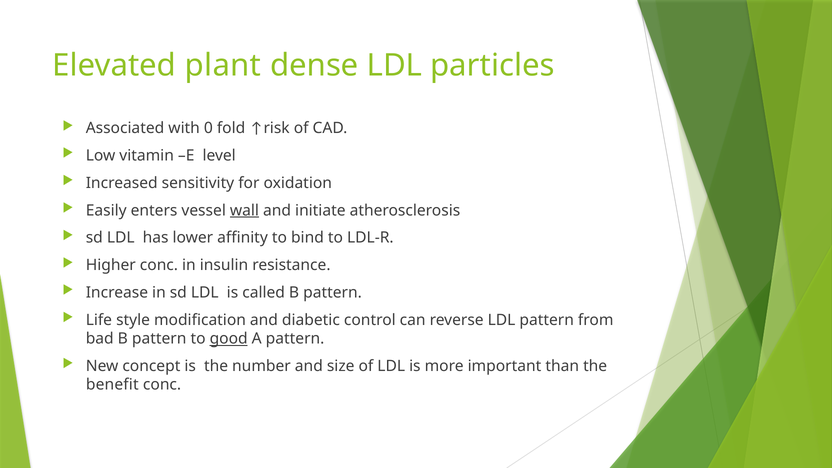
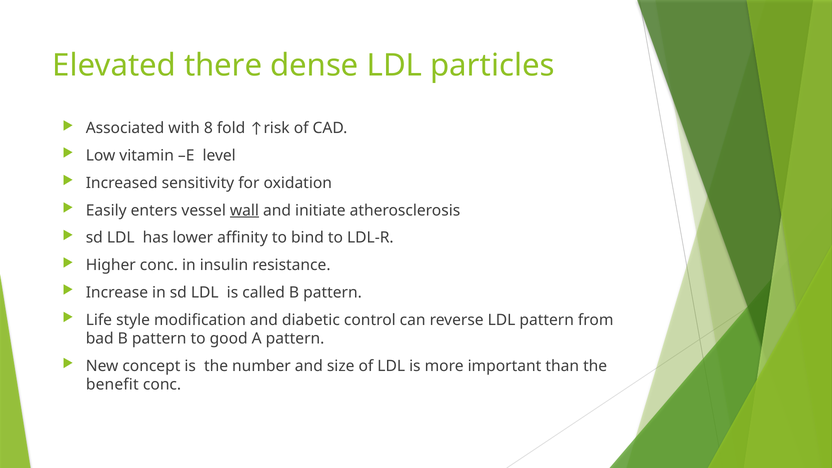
plant: plant -> there (223, 66)
0: 0 -> 8 (208, 128)
good underline: present -> none (229, 339)
